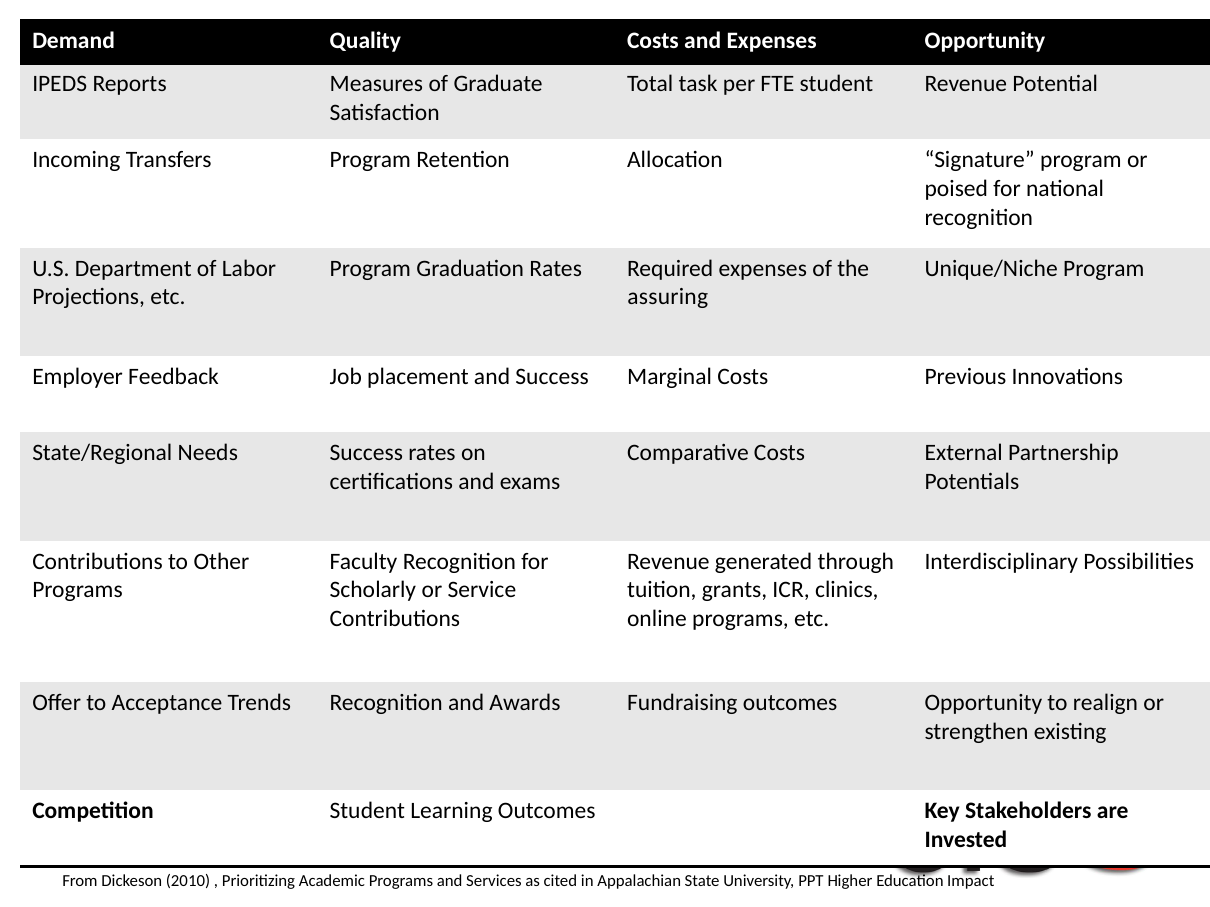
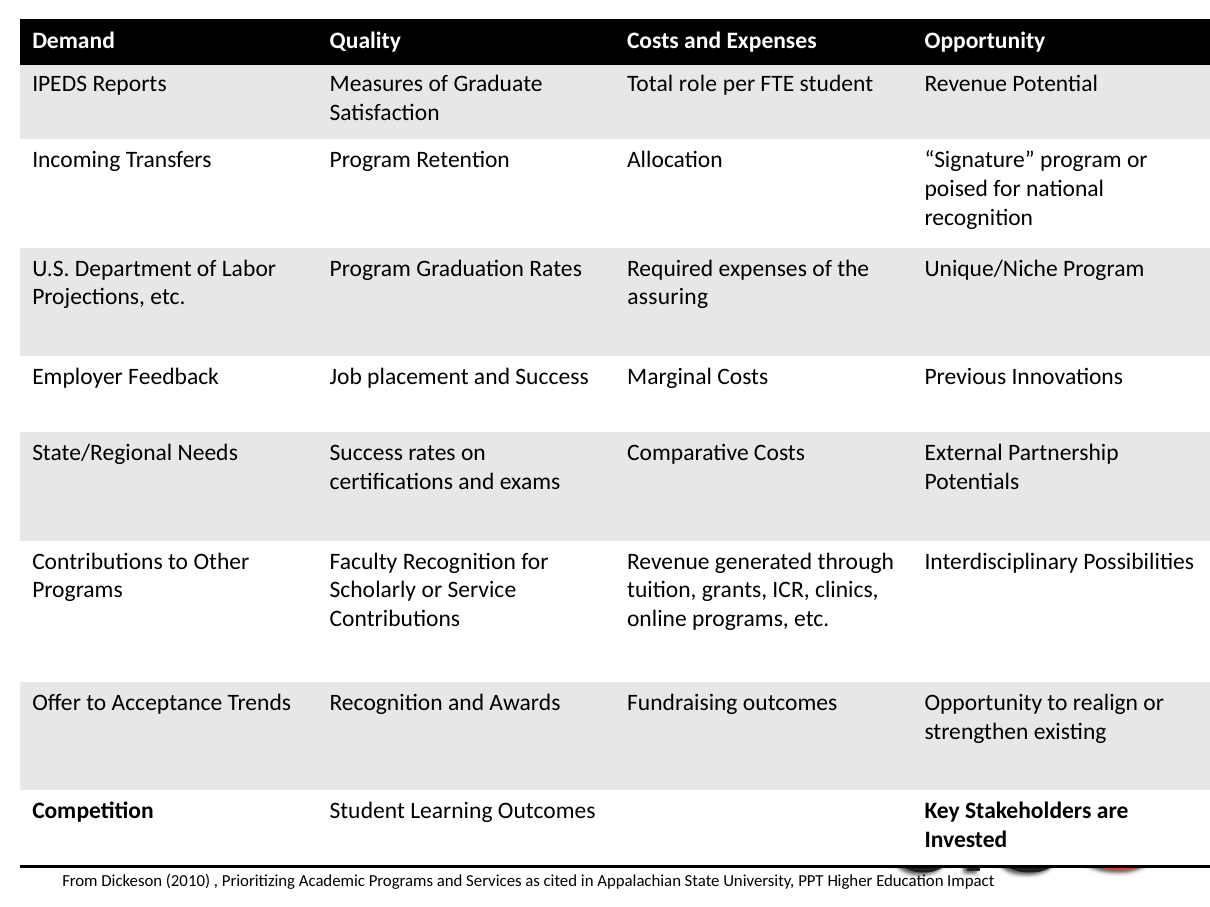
task: task -> role (698, 84)
